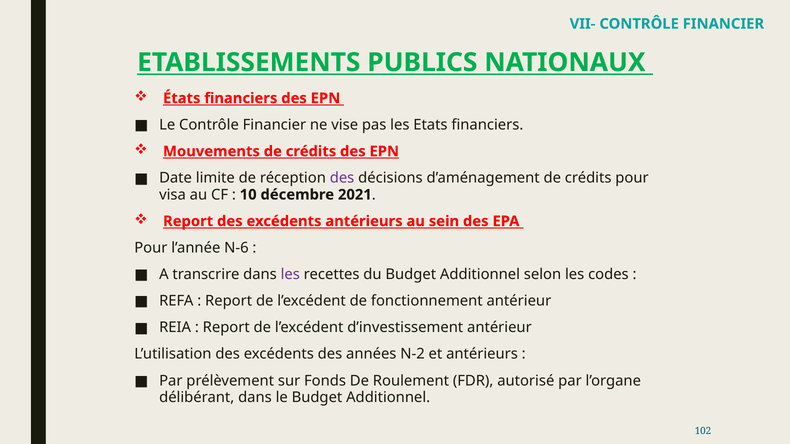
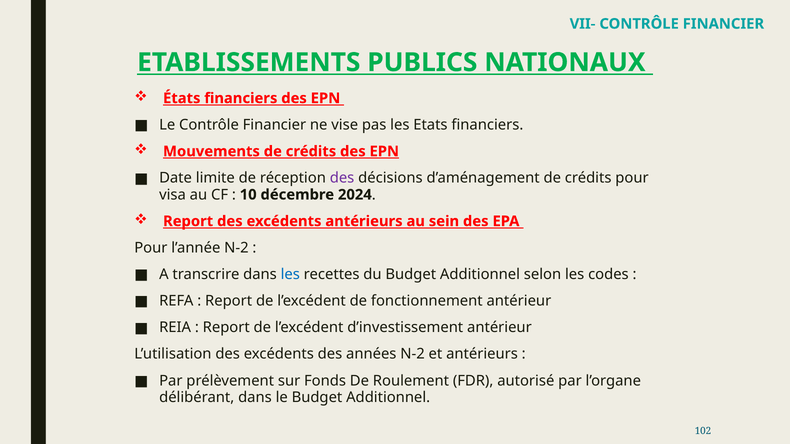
2021: 2021 -> 2024 (355, 195)
l’année N-6: N-6 -> N-2 (236, 248)
les colour: purple -> blue (290, 275)
